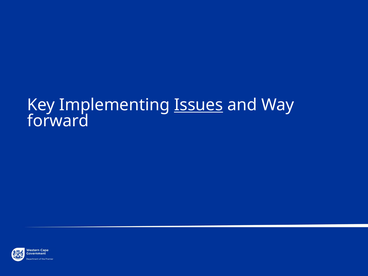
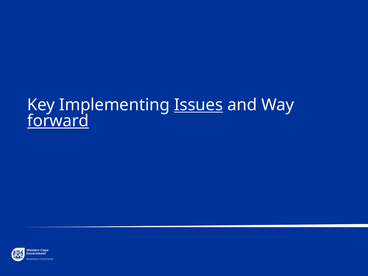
forward underline: none -> present (58, 121)
